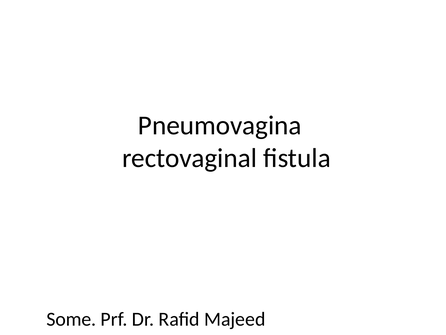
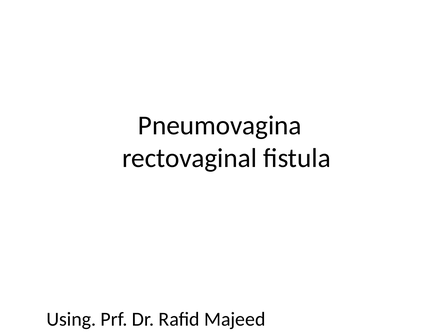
Some: Some -> Using (71, 319)
